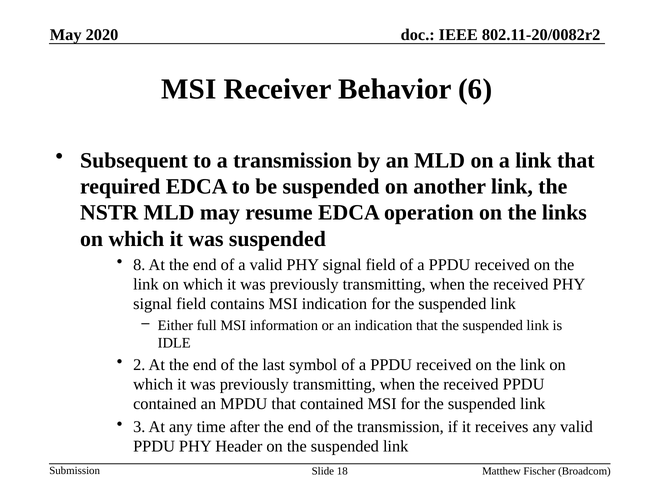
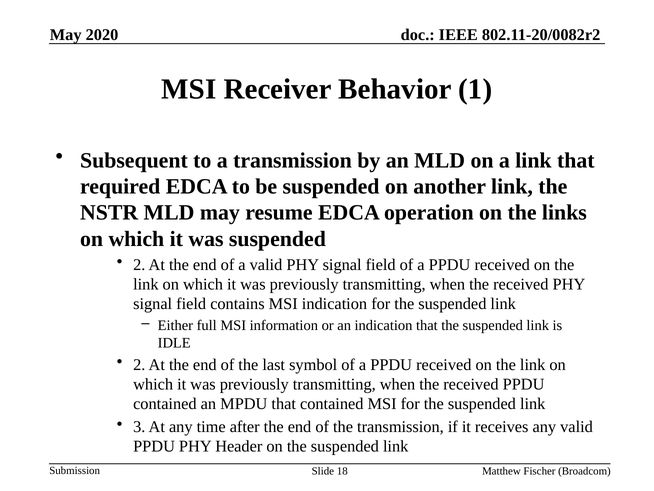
6: 6 -> 1 (475, 89)
8: 8 -> 2 (139, 264)
